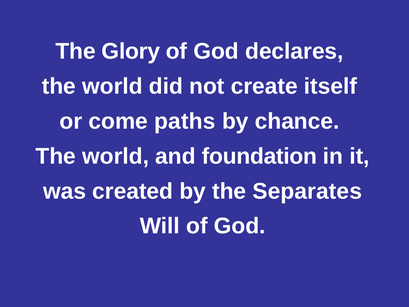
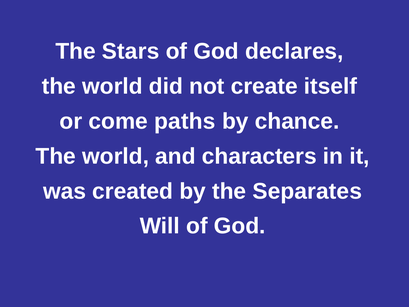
Glory: Glory -> Stars (131, 51)
foundation: foundation -> characters (259, 156)
